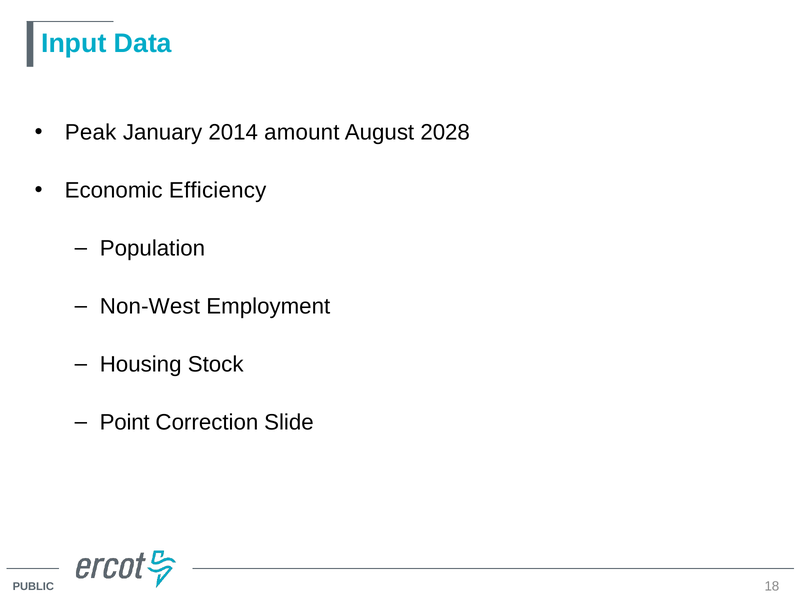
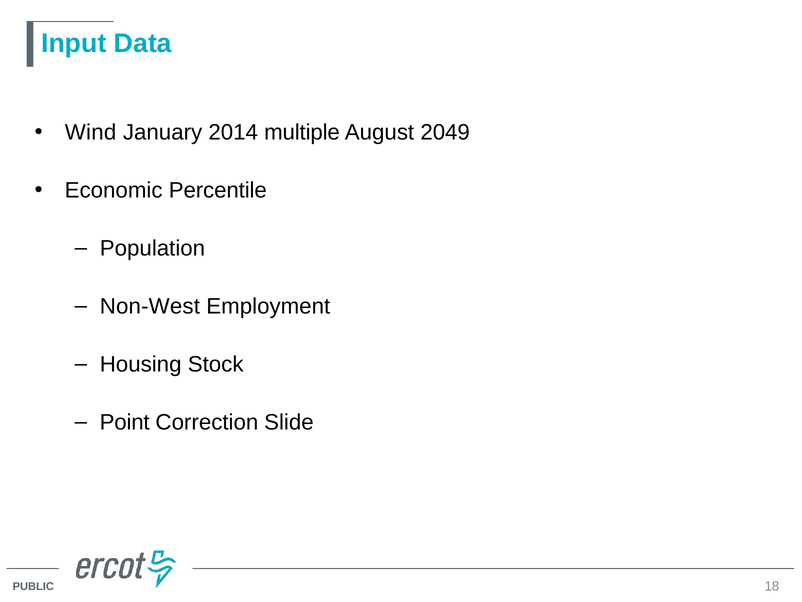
Peak: Peak -> Wind (91, 133)
amount: amount -> multiple (302, 133)
2028: 2028 -> 2049 (445, 133)
Efficiency: Efficiency -> Percentile (218, 190)
